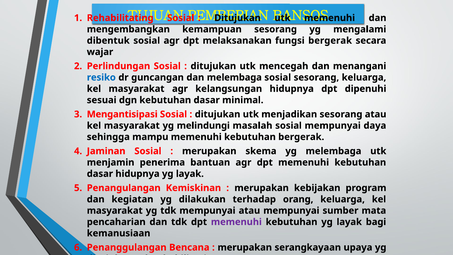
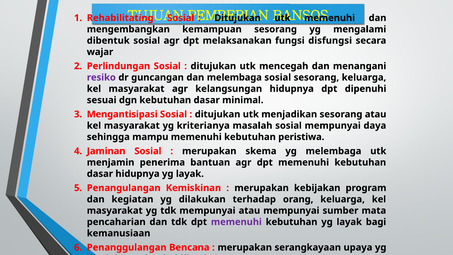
fungsi bergerak: bergerak -> disfungsi (330, 41)
resiko colour: blue -> purple (101, 77)
melindungi: melindungi -> kriterianya (203, 125)
kebutuhan bergerak: bergerak -> peristiwa (301, 137)
